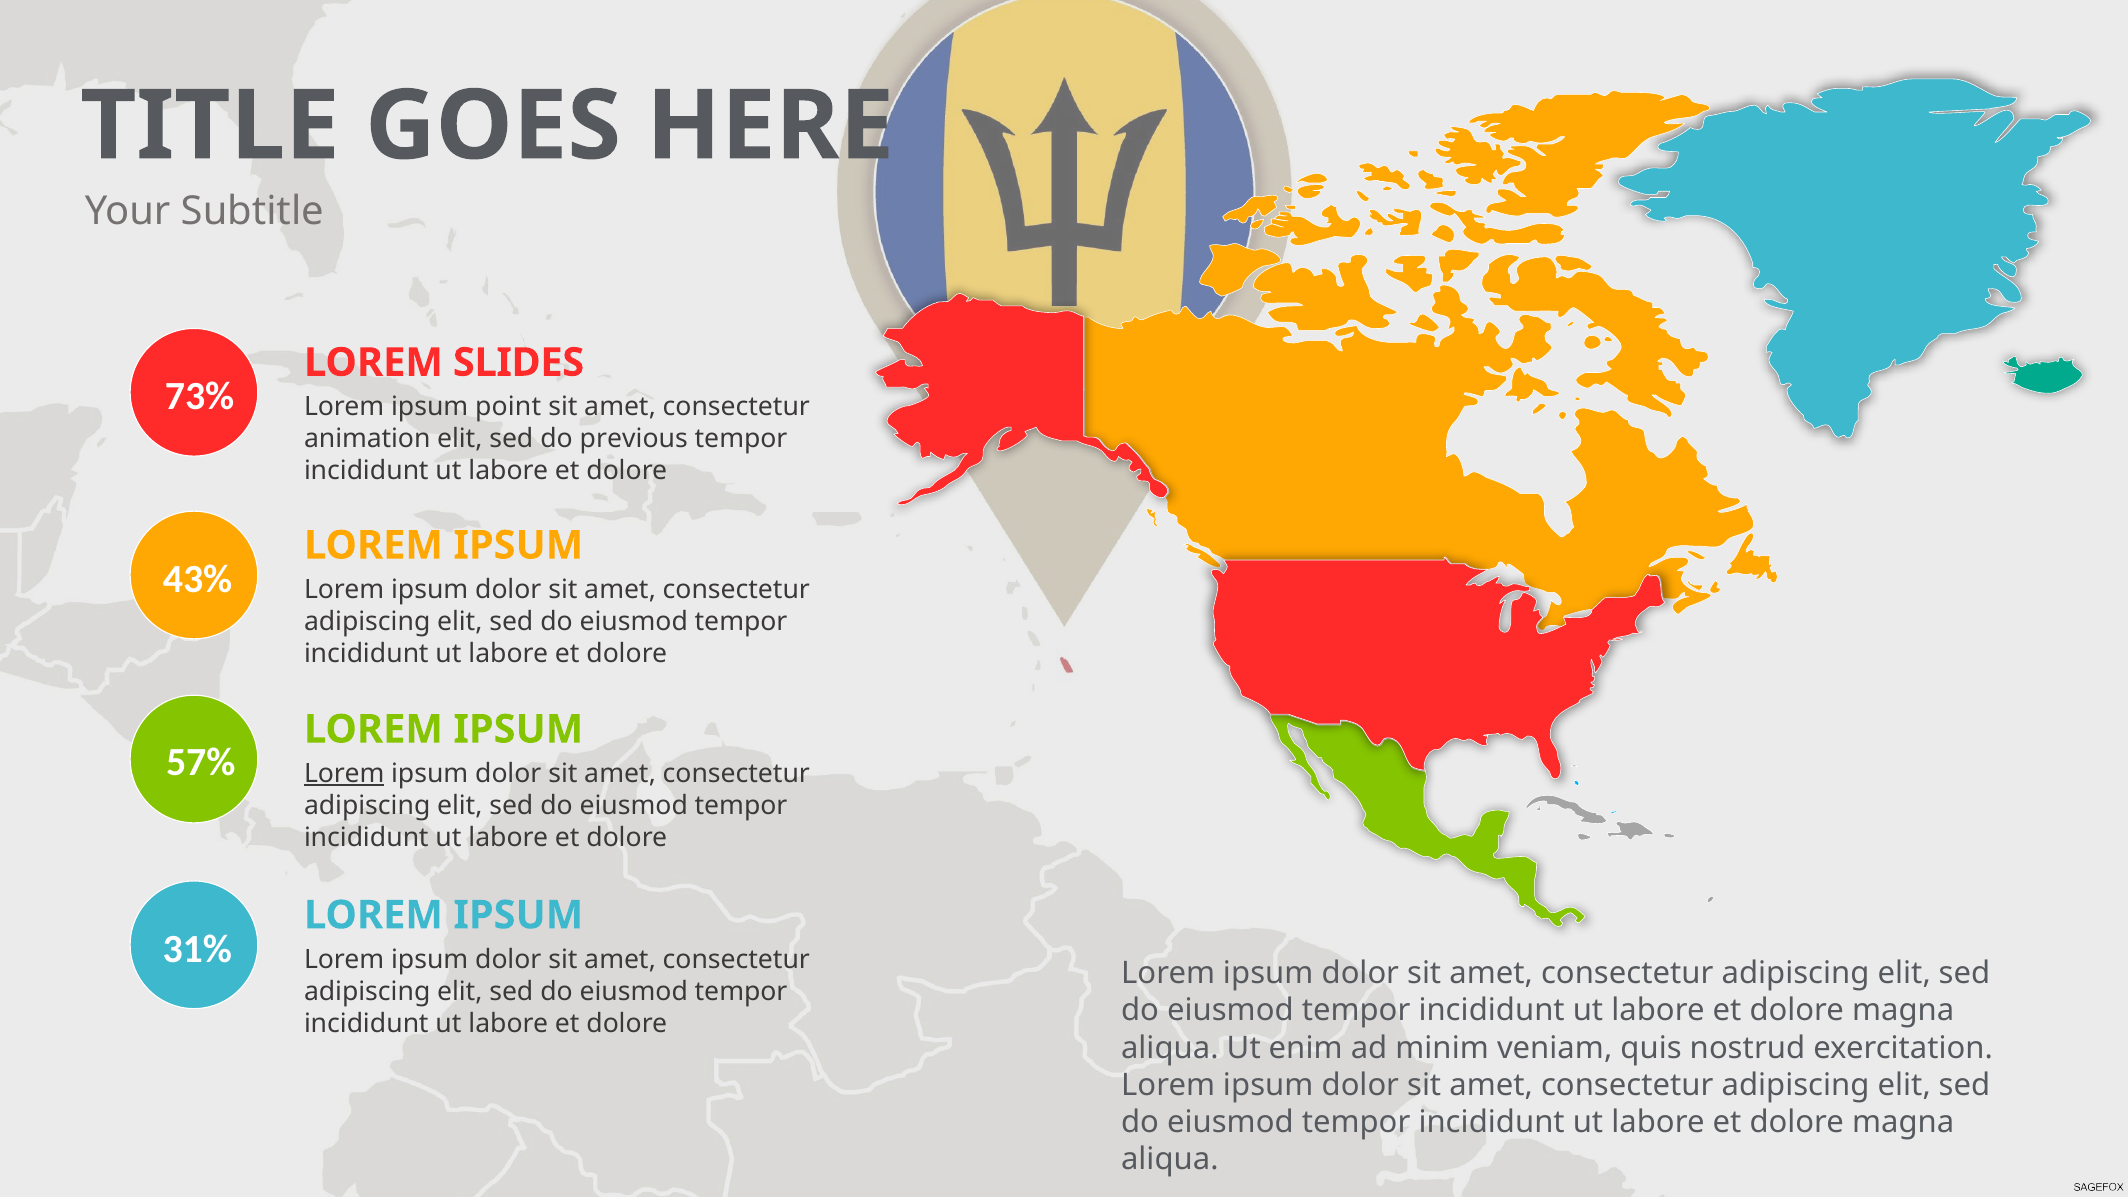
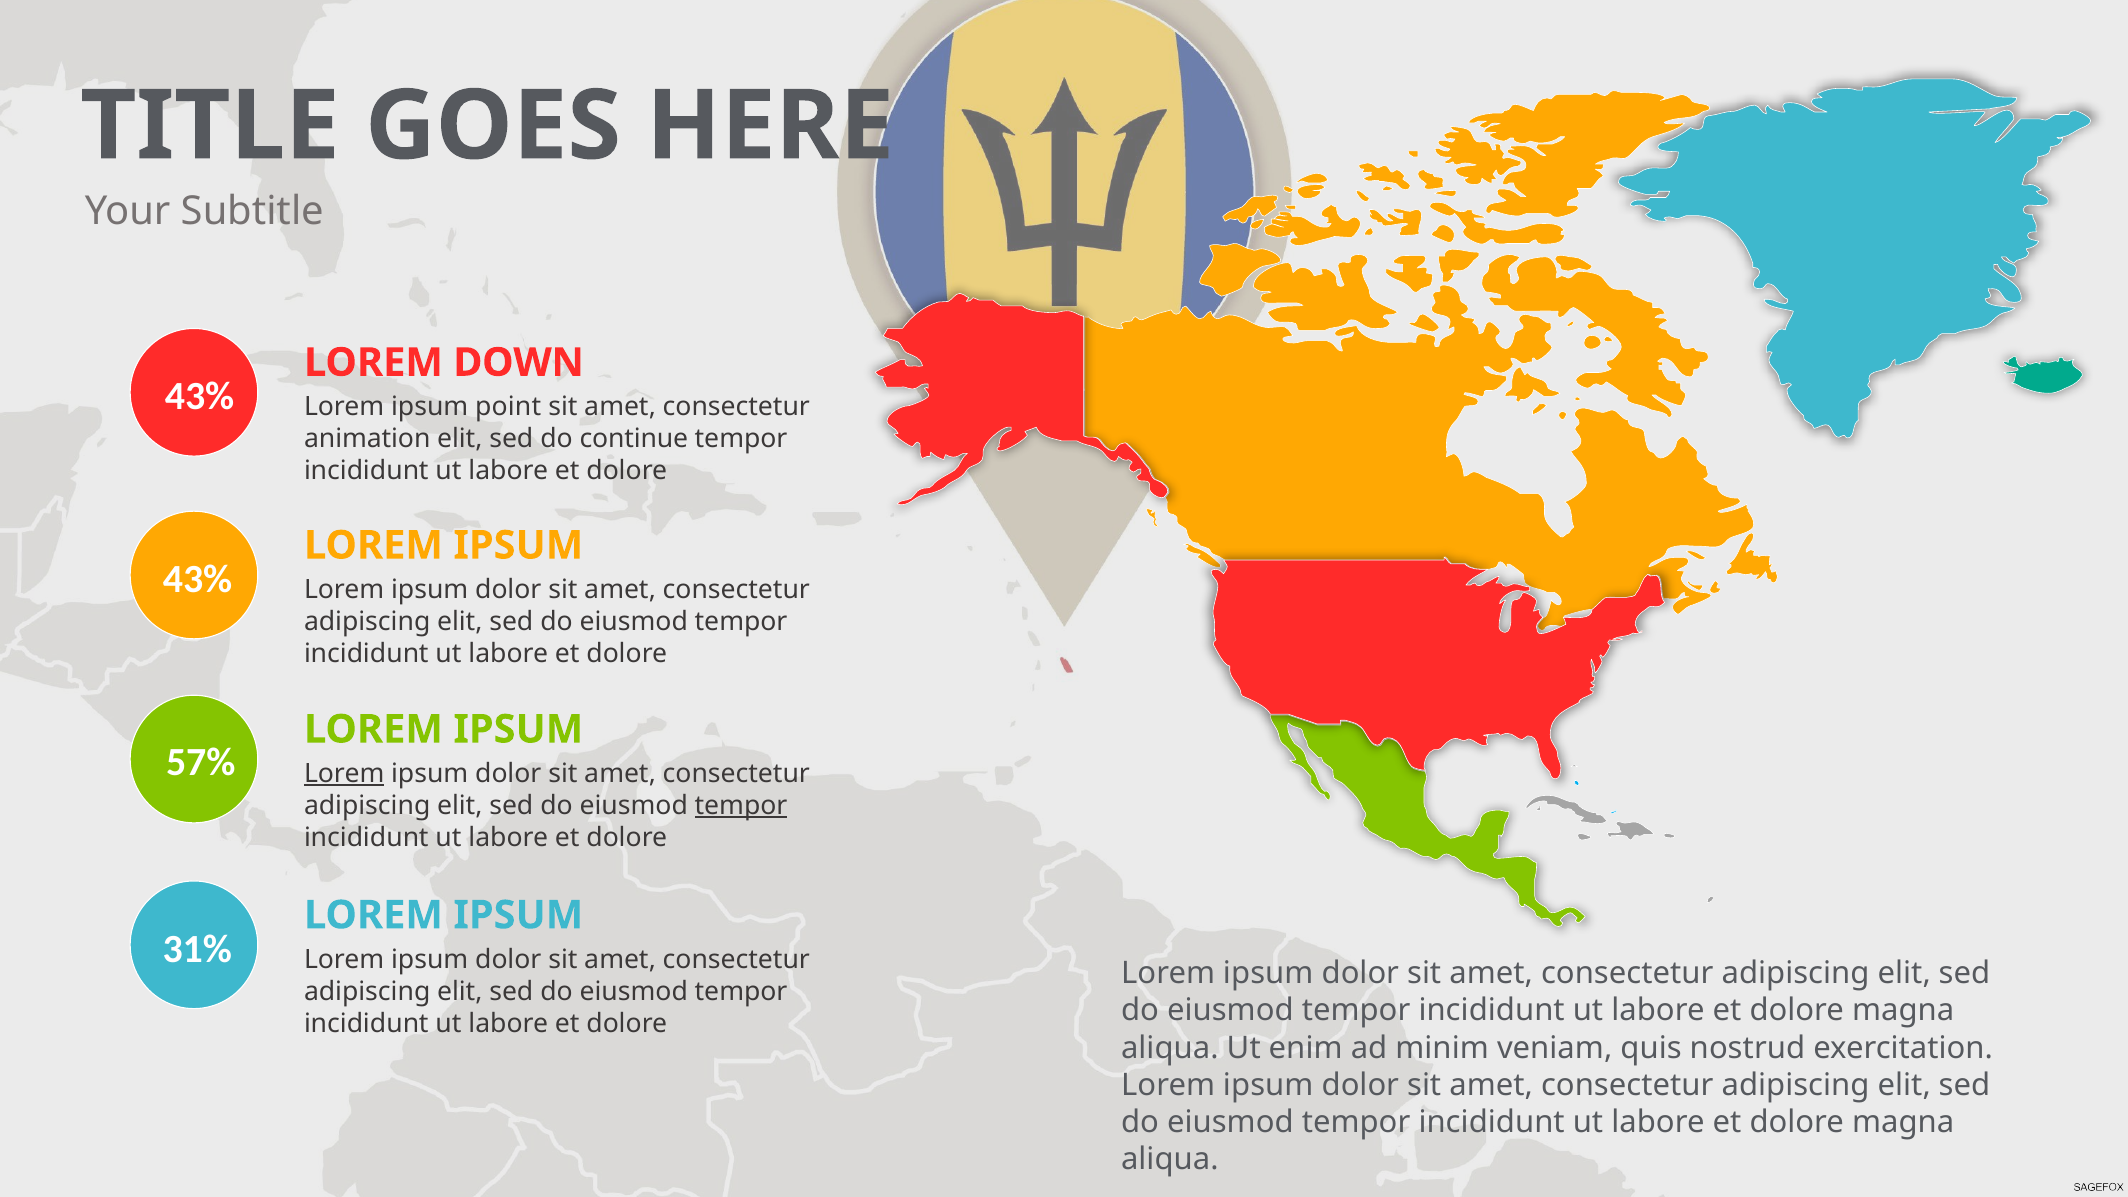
SLIDES: SLIDES -> DOWN (519, 363)
73%: 73% -> 43% (200, 397)
previous: previous -> continue (634, 439)
tempor underline: none -> present (741, 806)
